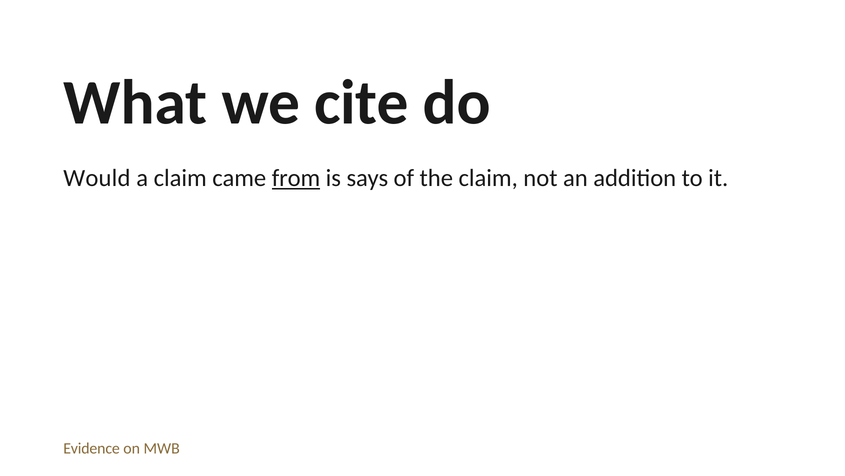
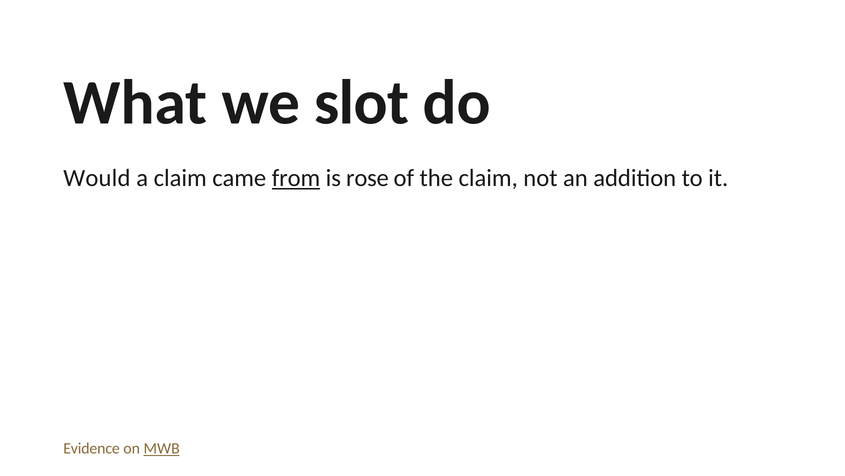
cite: cite -> slot (362, 103)
says: says -> rose (367, 178)
MWB underline: none -> present (162, 448)
